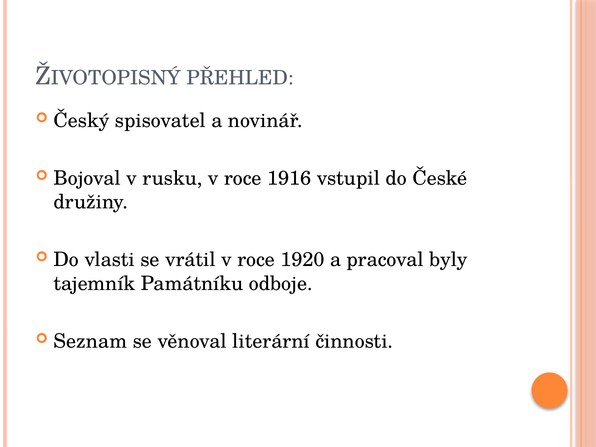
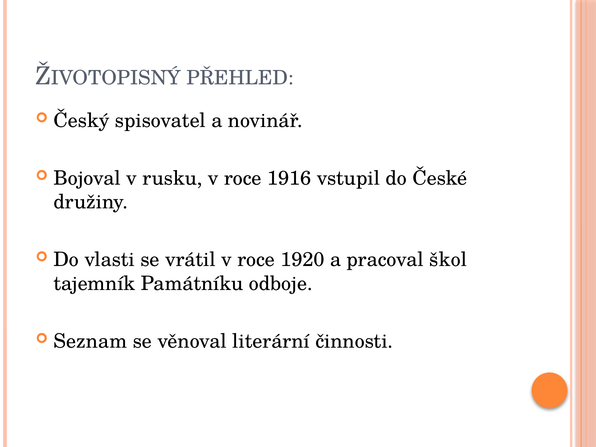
byly: byly -> škol (448, 260)
